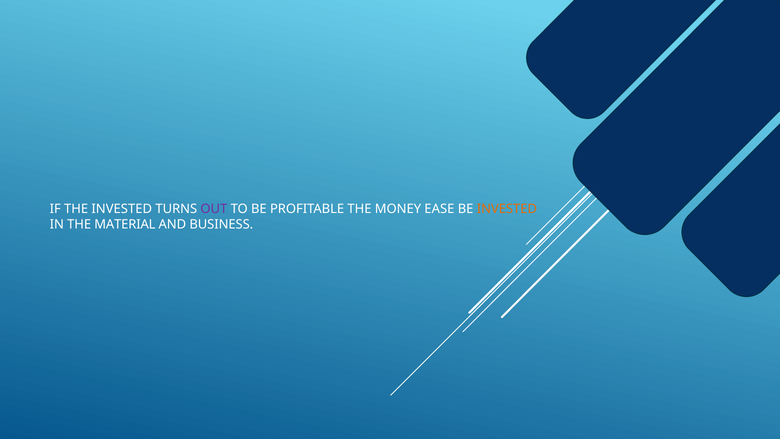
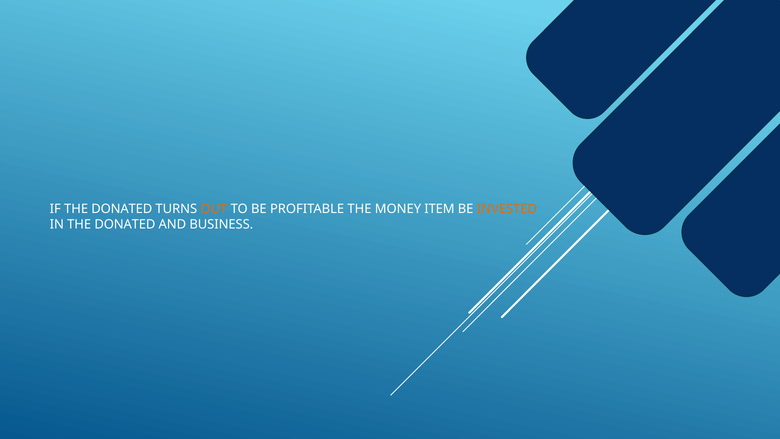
IF THE INVESTED: INVESTED -> DONATED (122, 209)
OUT colour: purple -> orange (214, 209)
EASE: EASE -> ITEM (439, 209)
IN THE MATERIAL: MATERIAL -> DONATED (125, 224)
